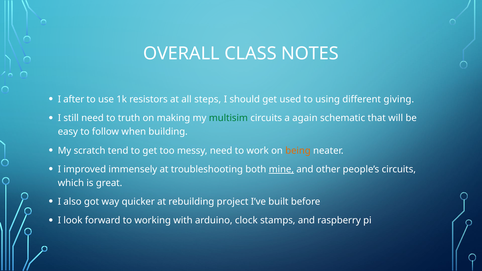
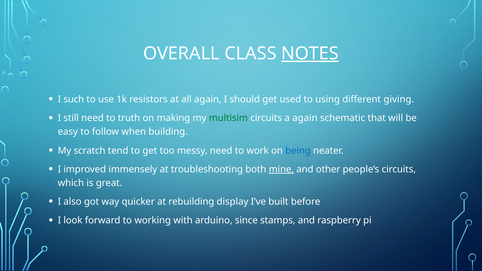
NOTES underline: none -> present (310, 54)
after: after -> such (74, 99)
all steps: steps -> again (208, 99)
being colour: orange -> blue (298, 151)
project: project -> display (233, 202)
clock: clock -> since (246, 221)
